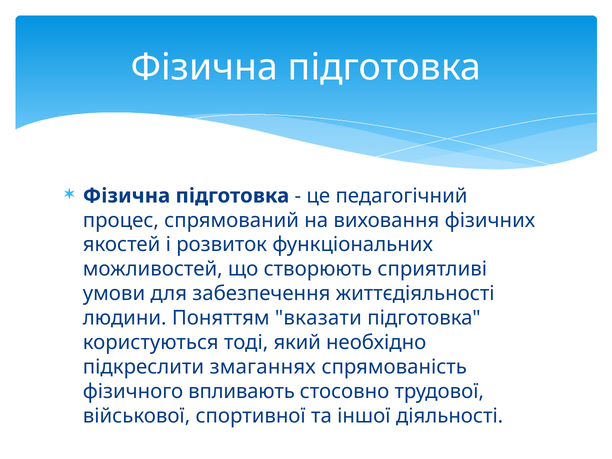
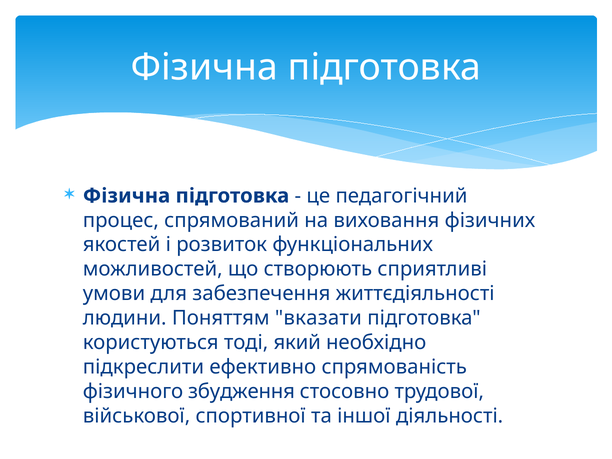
змаганнях: змаганнях -> ефективно (263, 367)
впливають: впливають -> збудження (242, 392)
